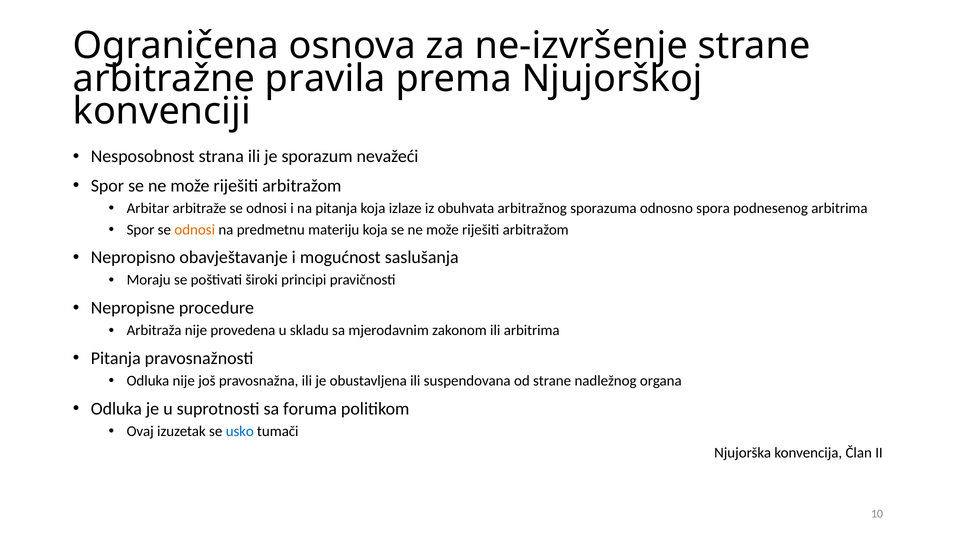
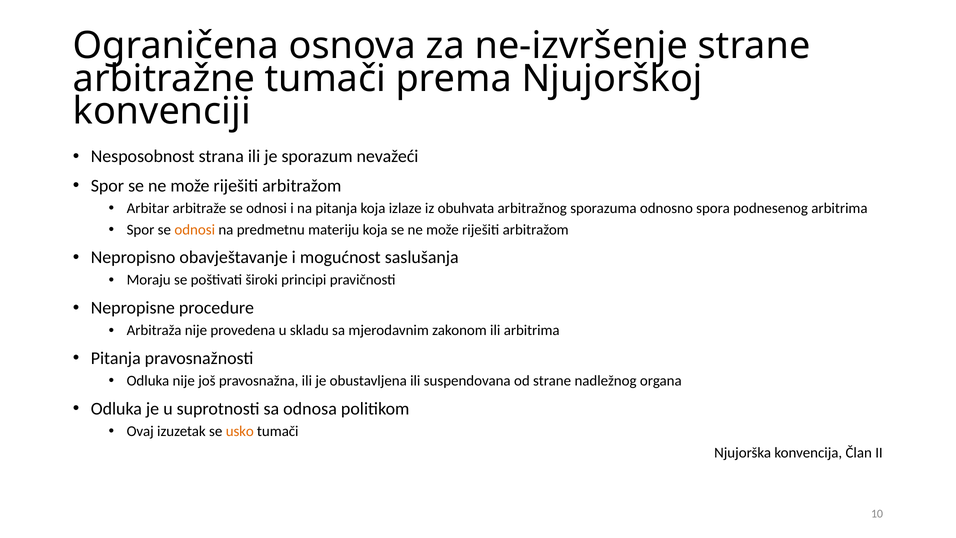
arbitražne pravila: pravila -> tumači (325, 79)
foruma: foruma -> odnosa (310, 409)
usko colour: blue -> orange (240, 431)
